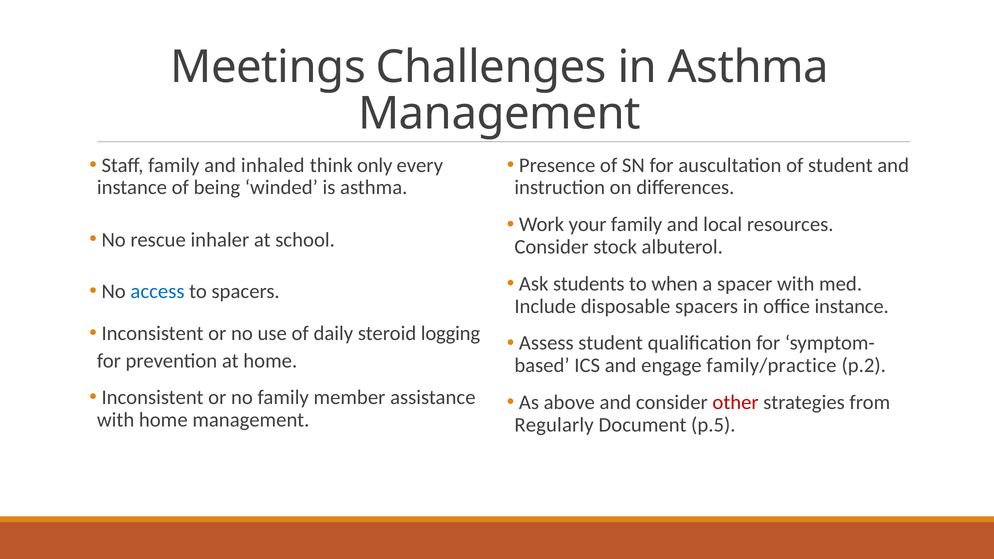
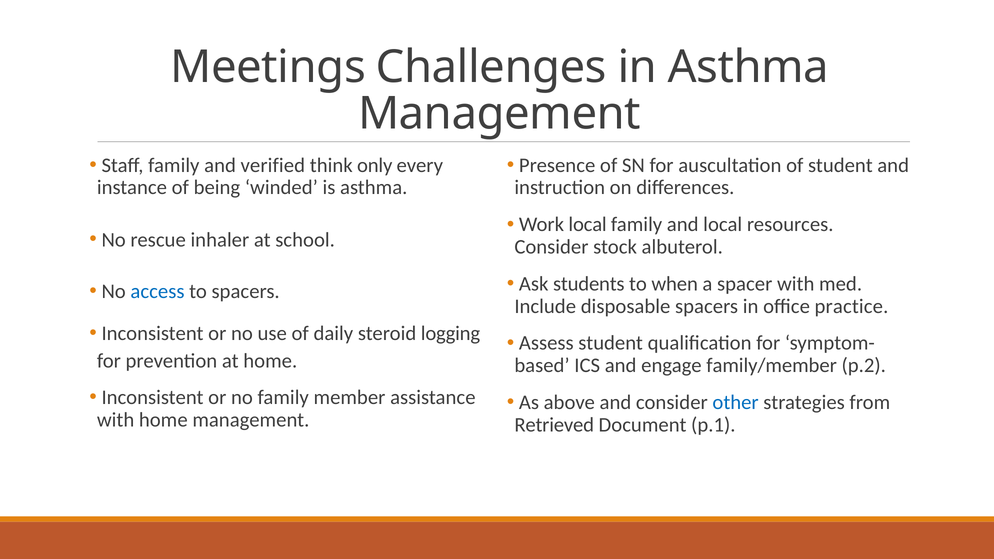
inhaled: inhaled -> verified (273, 165)
Work your: your -> local (588, 225)
office instance: instance -> practice (851, 306)
family/practice: family/practice -> family/member (772, 366)
other colour: red -> blue (736, 402)
Regularly: Regularly -> Retrieved (554, 425)
p.5: p.5 -> p.1 (713, 425)
